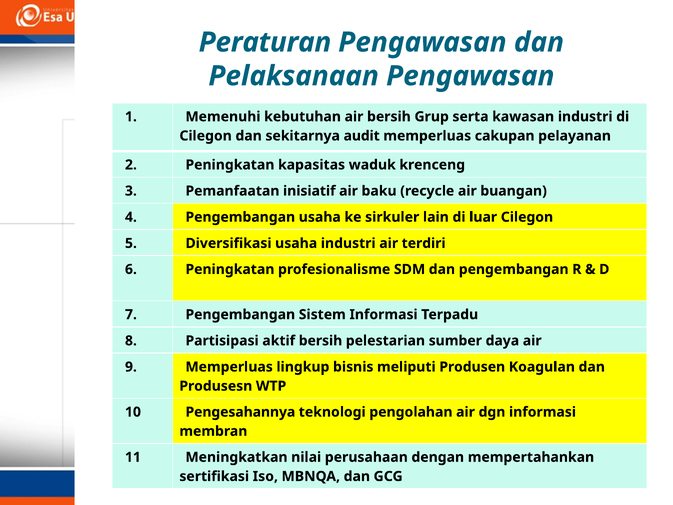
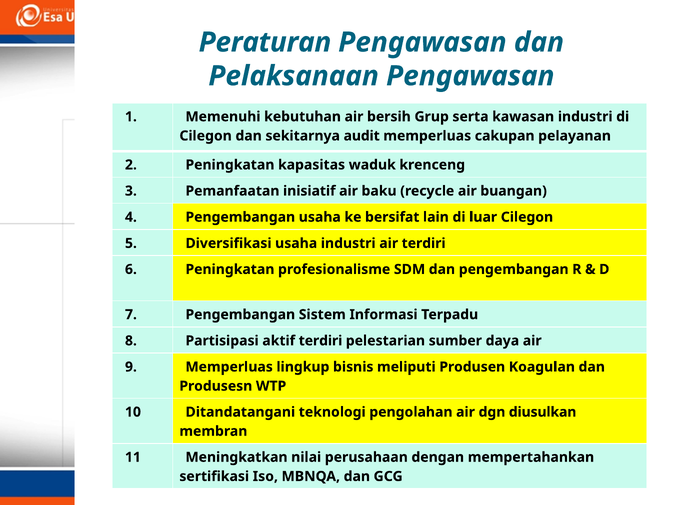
sirkuler: sirkuler -> bersifat (392, 217)
aktif bersih: bersih -> terdiri (321, 341)
Pengesahannya: Pengesahannya -> Ditandatangani (240, 412)
dgn informasi: informasi -> diusulkan (543, 412)
